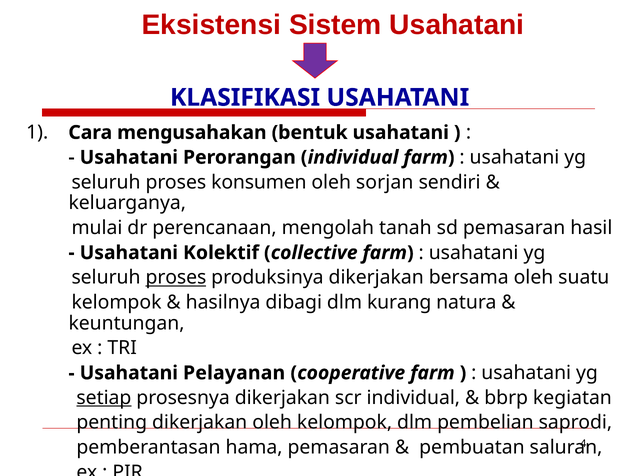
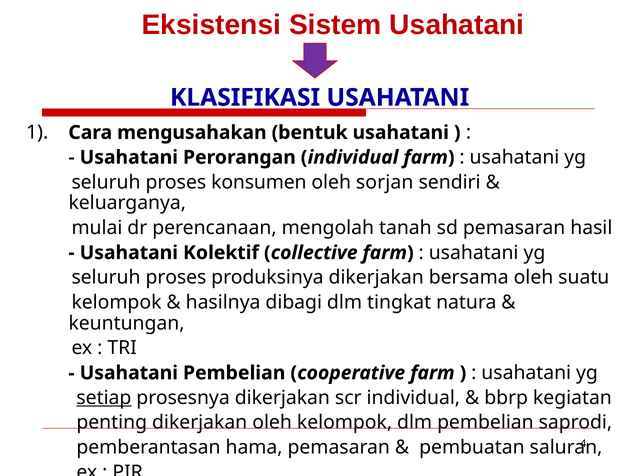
proses underline: present -> none (176, 278)
kurang: kurang -> tingkat (399, 302)
Usahatani Pelayanan: Pelayanan -> Pembelian (234, 373)
